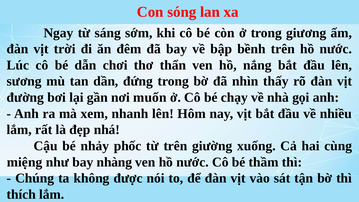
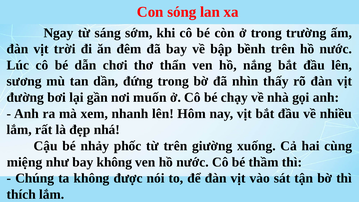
giương: giương -> trường (306, 33)
bay nhàng: nhàng -> không (114, 162)
